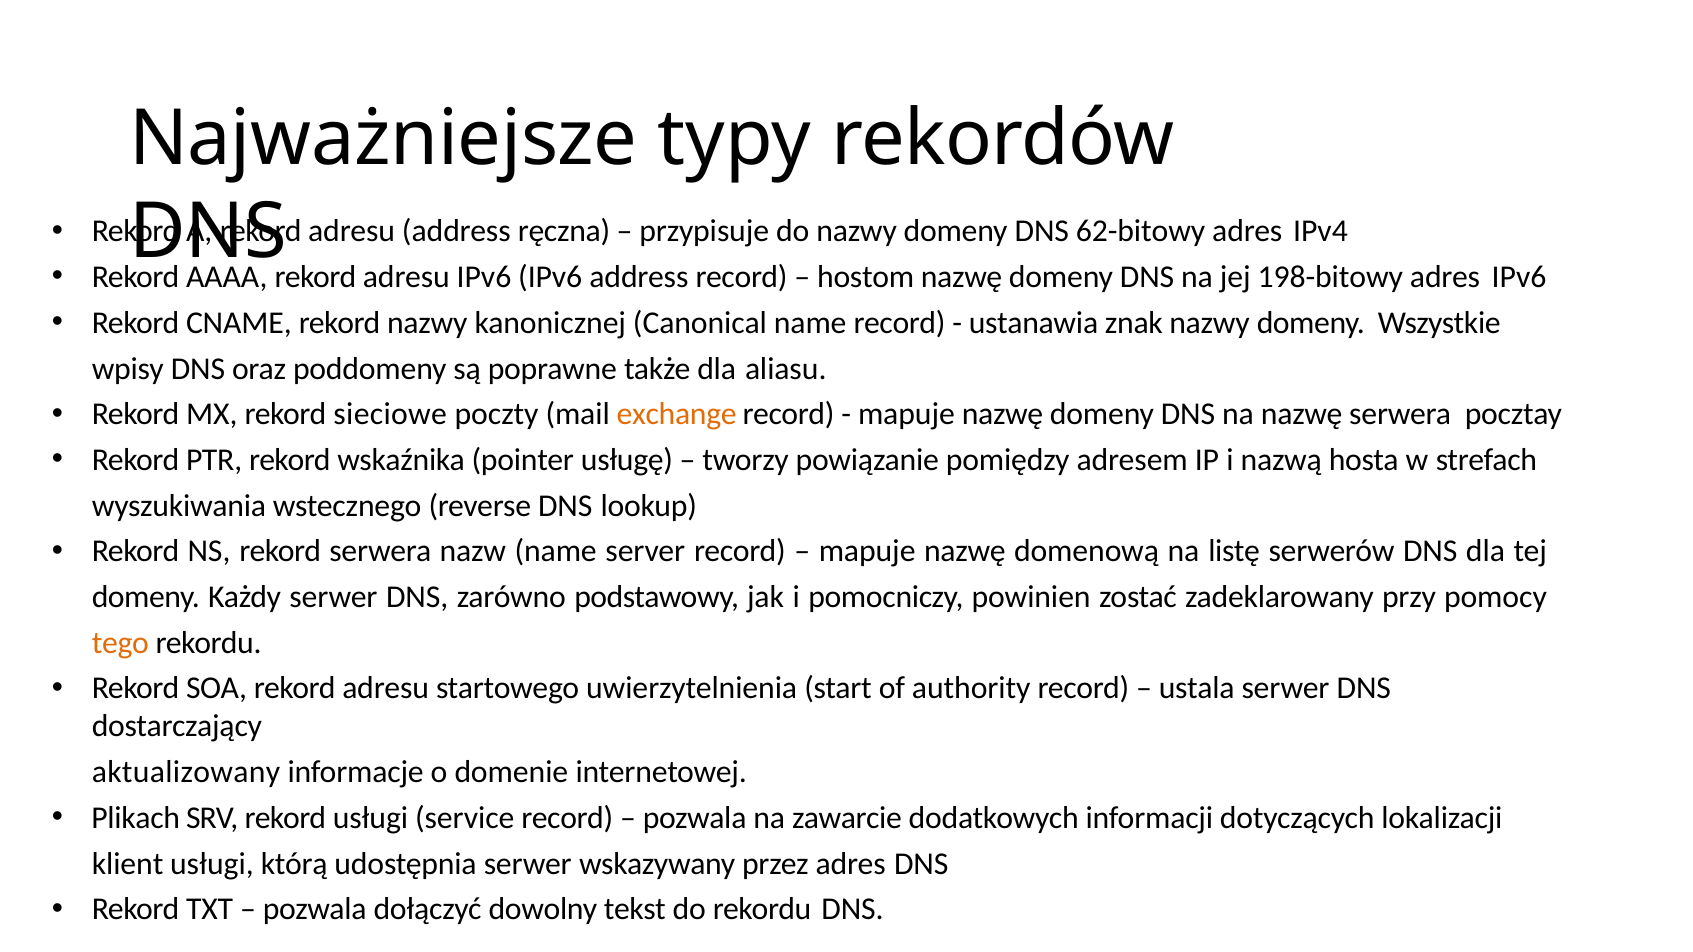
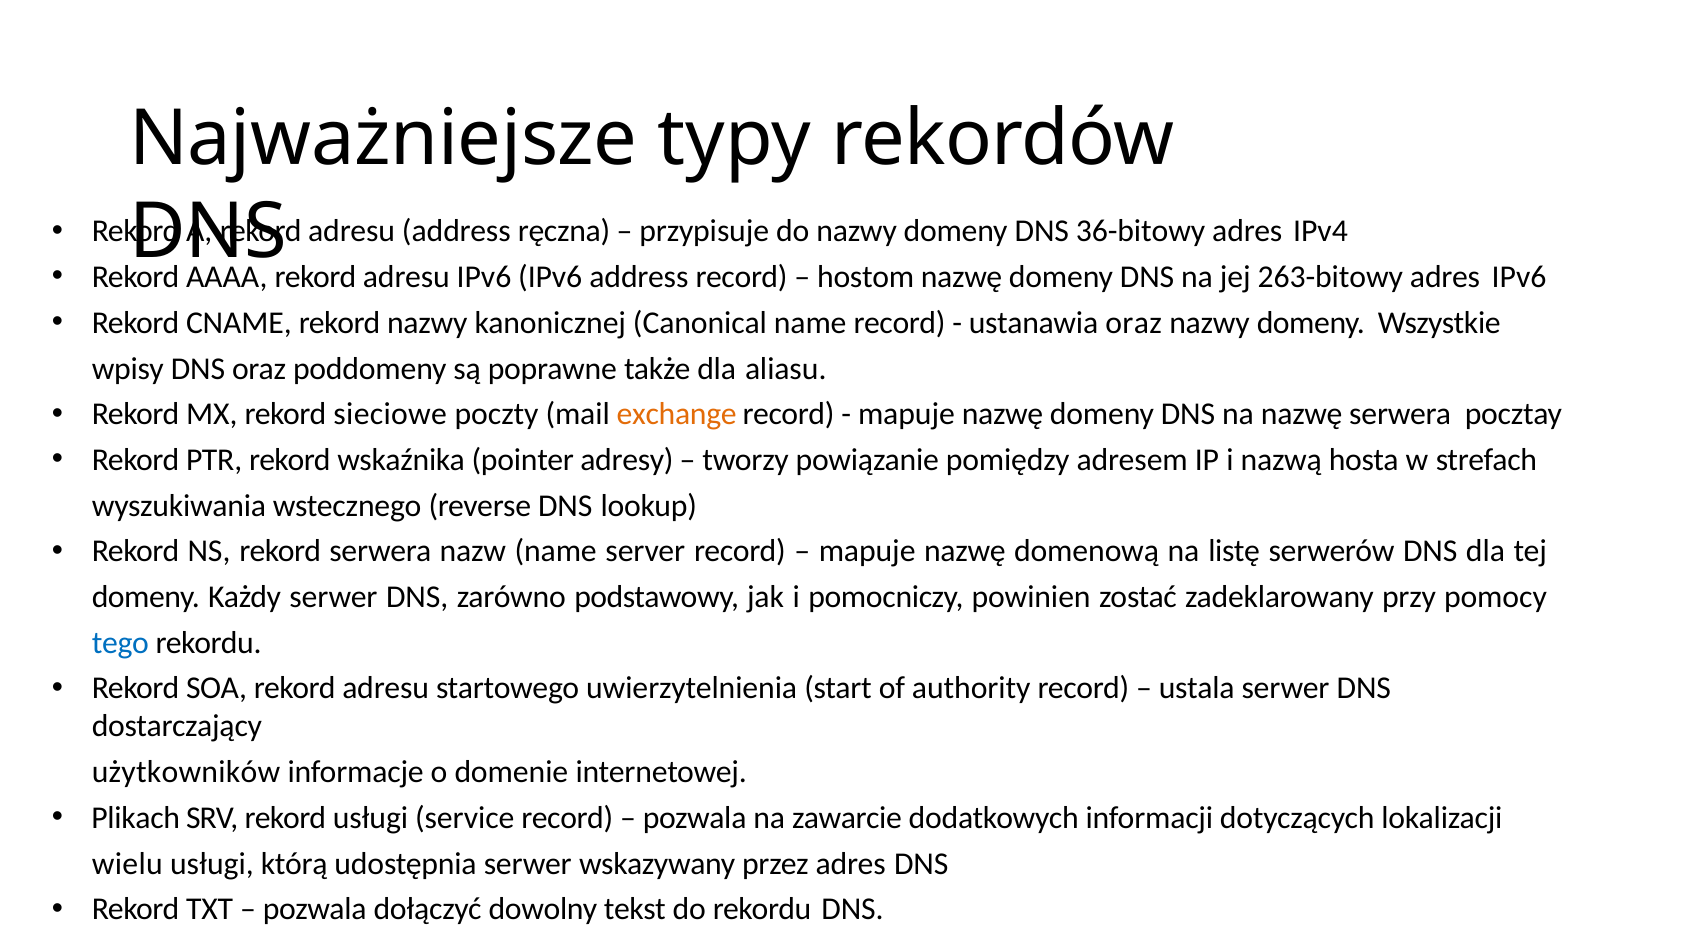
62-bitowy: 62-bitowy -> 36-bitowy (1141, 232)
198-bitowy: 198-bitowy -> 263-bitowy (1330, 277)
ustanawia znak: znak -> oraz (1134, 323)
usługę: usługę -> adresy (627, 460)
tego colour: orange -> blue (120, 643)
aktualizowany: aktualizowany -> użytkowników (186, 772)
klient: klient -> wielu (127, 864)
